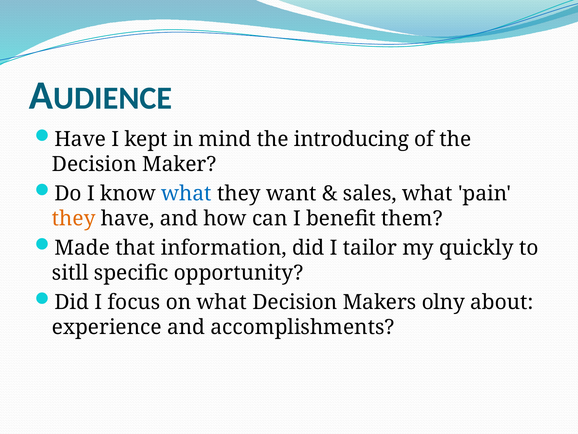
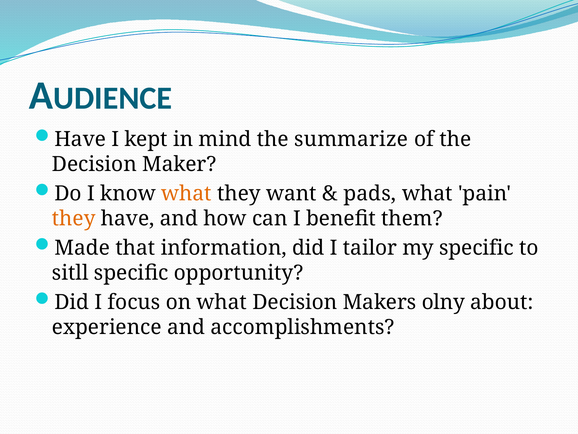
introducing: introducing -> summarize (351, 139)
what colour: blue -> orange (186, 193)
sales: sales -> pads (370, 193)
my quickly: quickly -> specific (476, 248)
